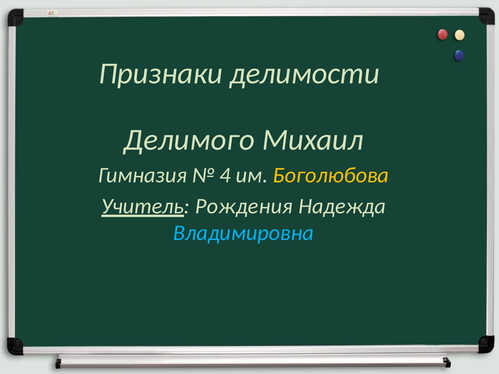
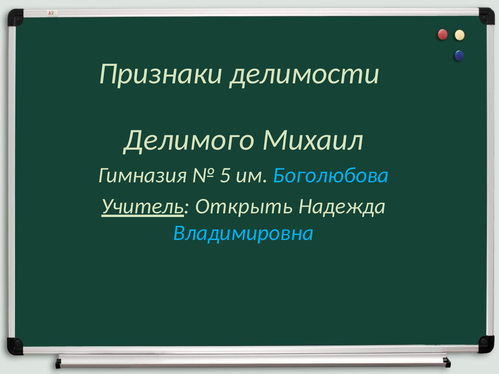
4: 4 -> 5 (225, 175)
Боголюбова colour: yellow -> light blue (331, 175)
Рождения: Рождения -> Открыть (244, 206)
